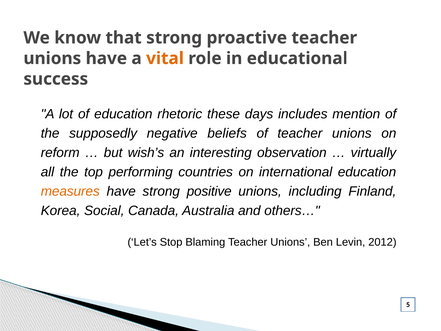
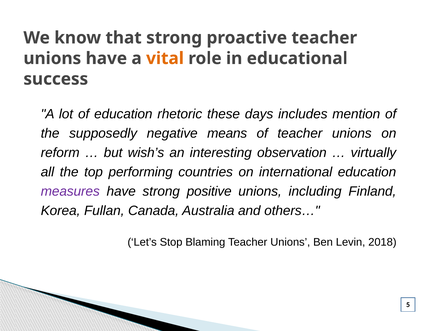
beliefs: beliefs -> means (227, 133)
measures colour: orange -> purple (70, 191)
Social: Social -> Fullan (104, 211)
2012: 2012 -> 2018 (382, 242)
